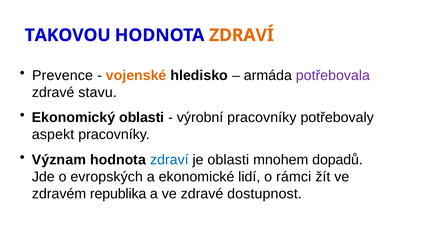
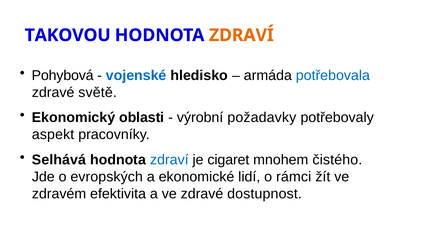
Prevence: Prevence -> Pohybová (63, 75)
vojenské colour: orange -> blue (136, 75)
potřebovala colour: purple -> blue (333, 75)
stavu: stavu -> světě (98, 92)
výrobní pracovníky: pracovníky -> požadavky (262, 118)
Význam: Význam -> Selhává (59, 160)
je oblasti: oblasti -> cigaret (228, 160)
dopadů: dopadů -> čistého (337, 160)
republika: republika -> efektivita (118, 194)
